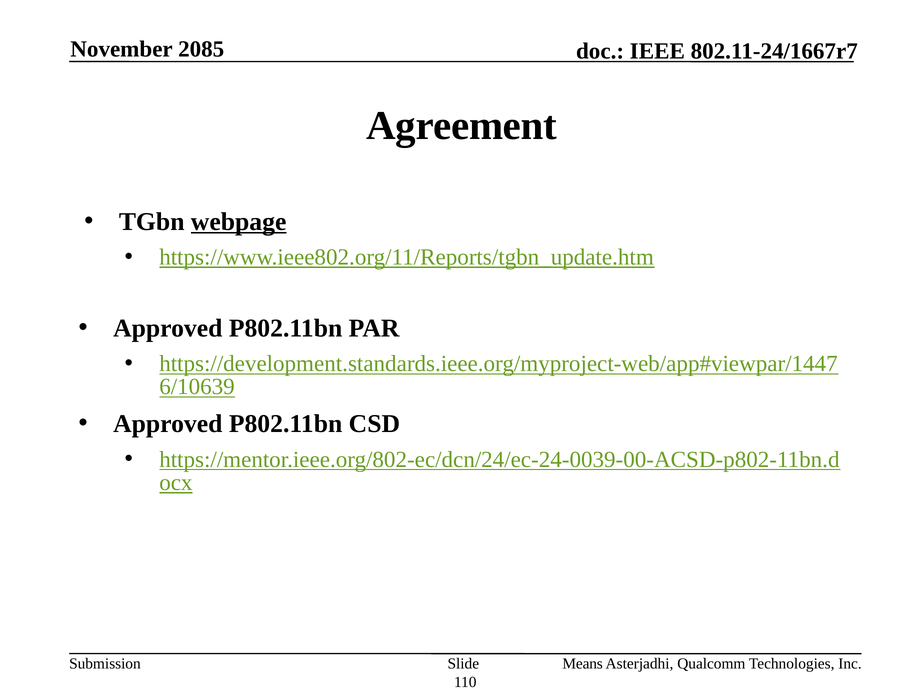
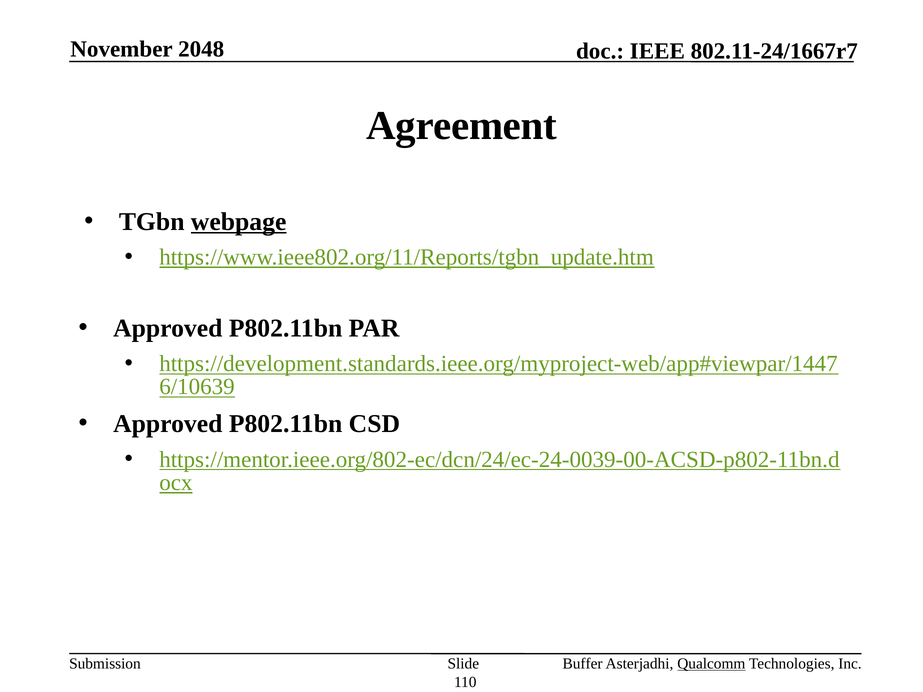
2085: 2085 -> 2048 (201, 49)
Means: Means -> Buffer (583, 664)
Qualcomm underline: none -> present (711, 664)
